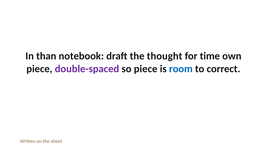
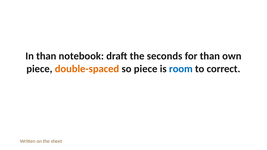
thought: thought -> seconds (165, 56)
for time: time -> than (210, 56)
double-spaced colour: purple -> orange (87, 69)
